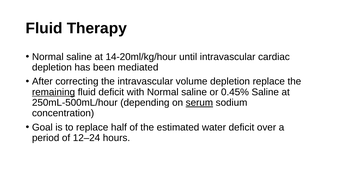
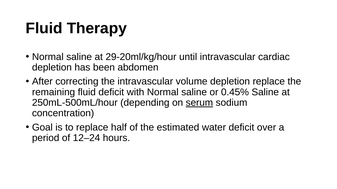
14-20ml/kg/hour: 14-20ml/kg/hour -> 29-20ml/kg/hour (141, 57)
mediated: mediated -> abdomen (138, 68)
remaining underline: present -> none (54, 92)
